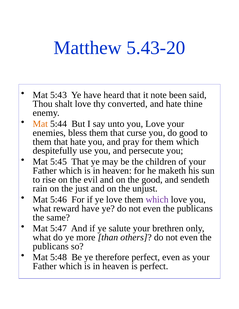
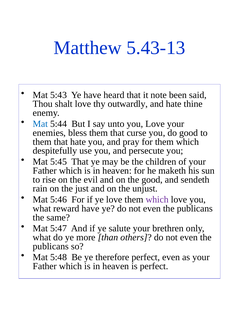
5.43-20: 5.43-20 -> 5.43-13 (156, 48)
converted: converted -> outwardly (128, 104)
Mat colour: orange -> blue (40, 124)
